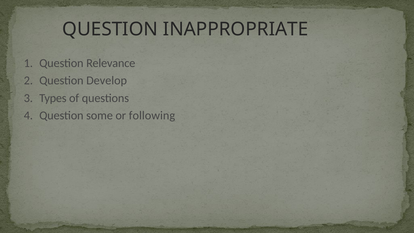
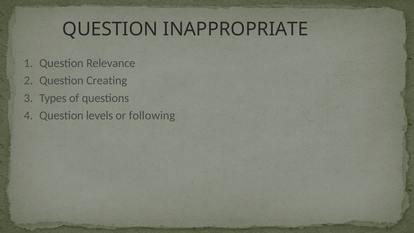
Develop: Develop -> Creating (107, 81)
some: some -> levels (100, 115)
